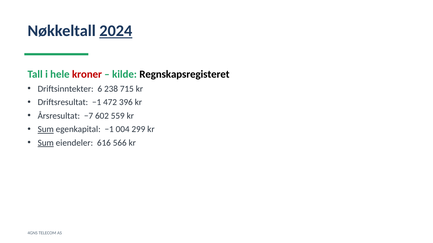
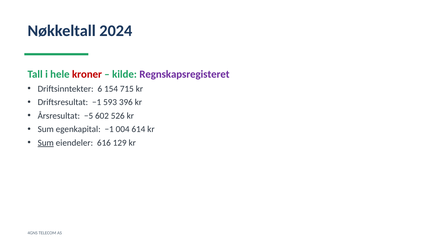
2024 underline: present -> none (116, 31)
Regnskapsregisteret colour: black -> purple (184, 75)
238: 238 -> 154 (111, 89)
472: 472 -> 593 (110, 103)
−7: −7 -> −5 (89, 116)
559: 559 -> 526 (118, 116)
Sum underline: present -> none (46, 130)
299: 299 -> 614 (138, 130)
566: 566 -> 129 (120, 143)
